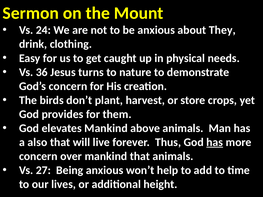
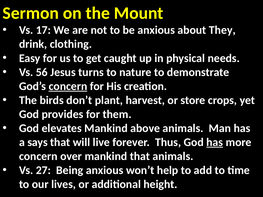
24: 24 -> 17 (43, 30)
36: 36 -> 56 (42, 72)
concern underline: none -> present (68, 86)
also: also -> says (38, 142)
